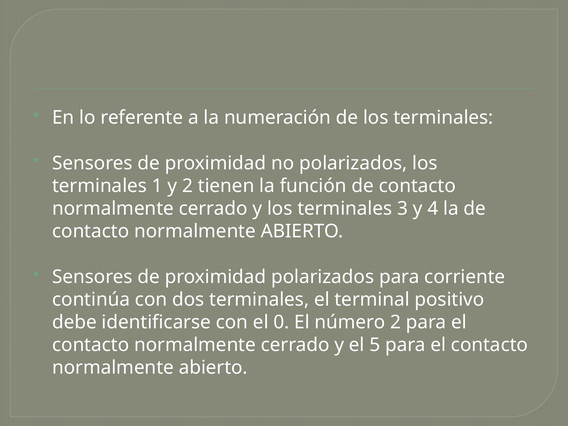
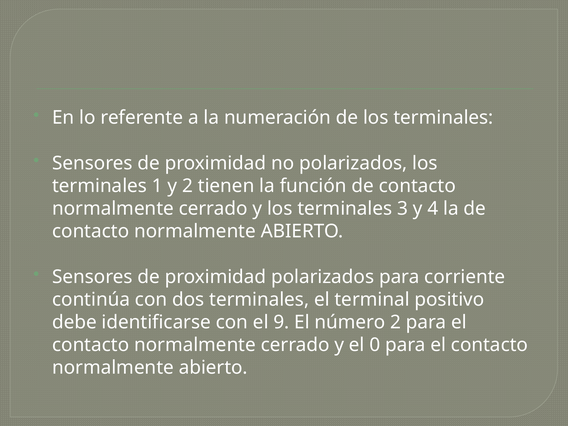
0: 0 -> 9 (281, 322)
5: 5 -> 0 (375, 345)
